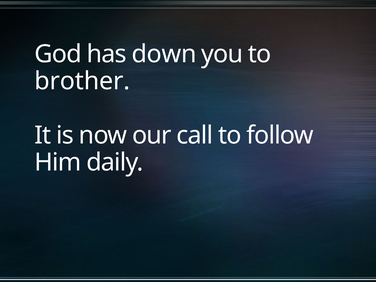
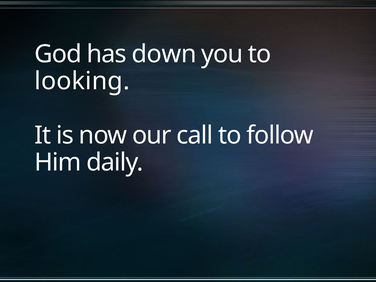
brother: brother -> looking (82, 81)
